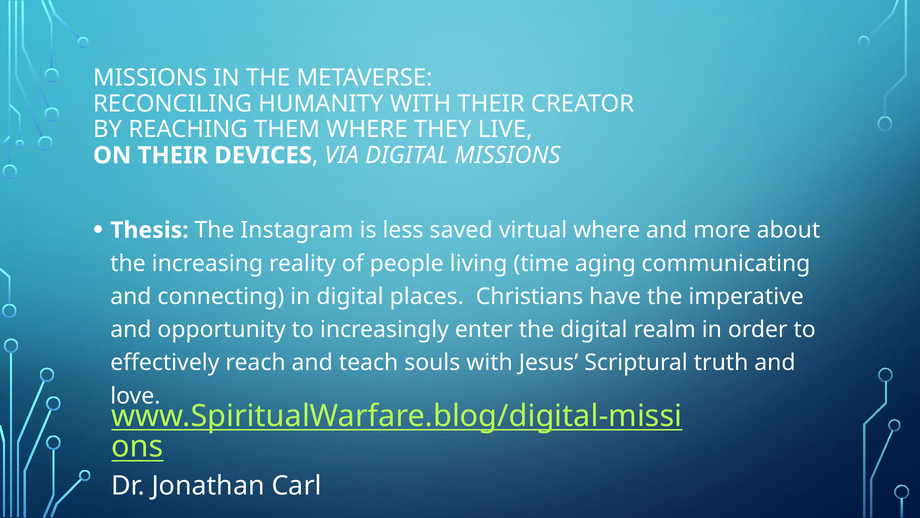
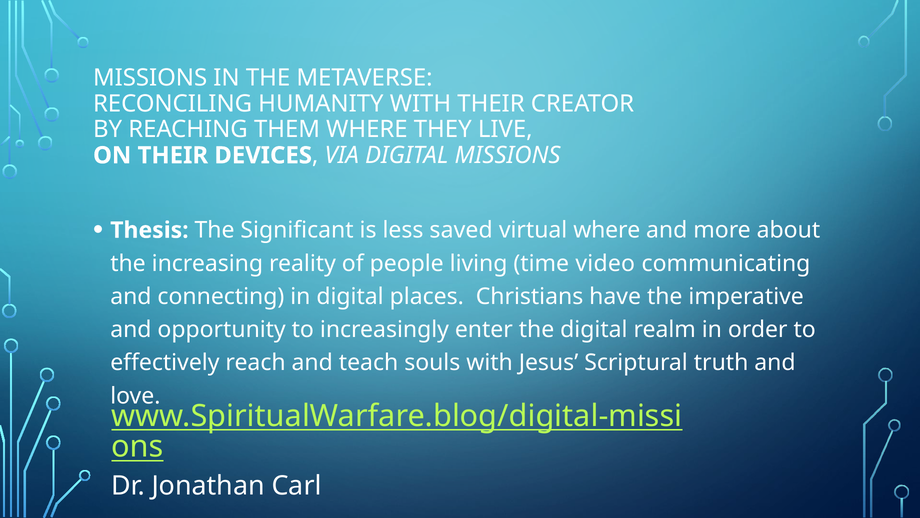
Instagram: Instagram -> Significant (297, 230)
aging: aging -> video (605, 263)
